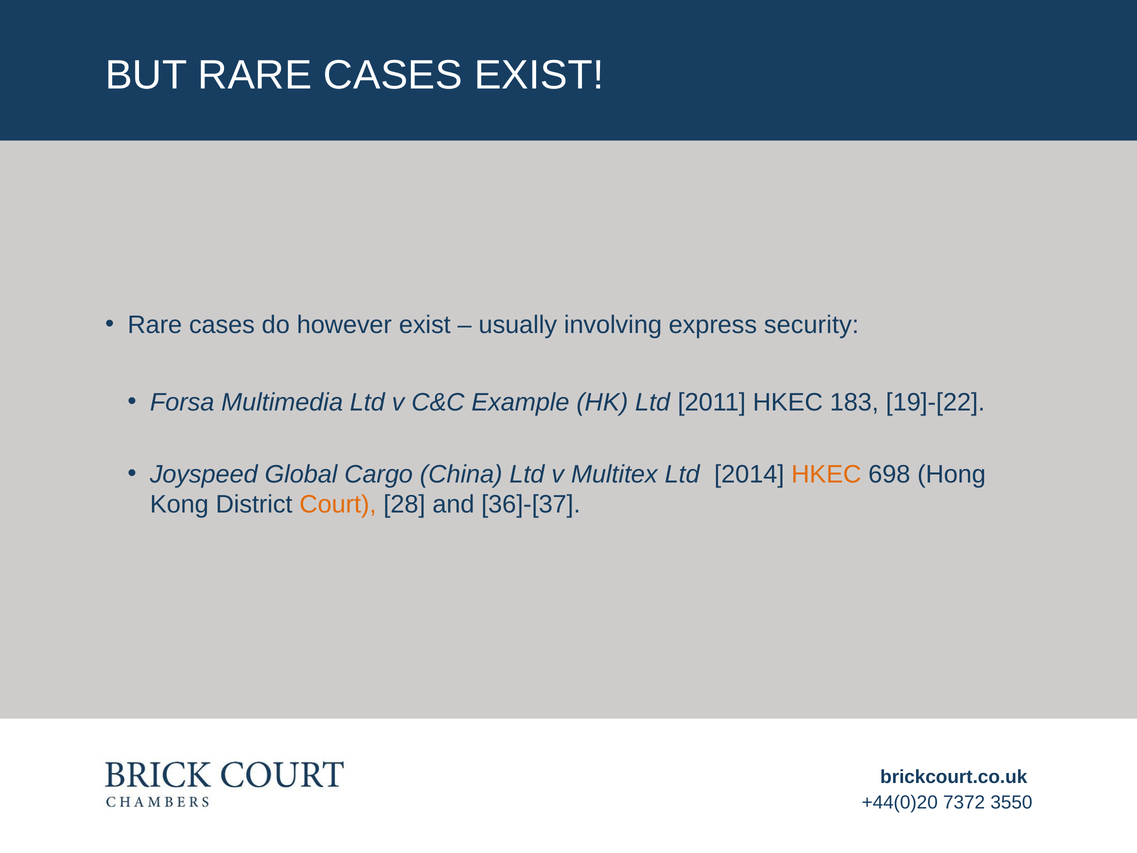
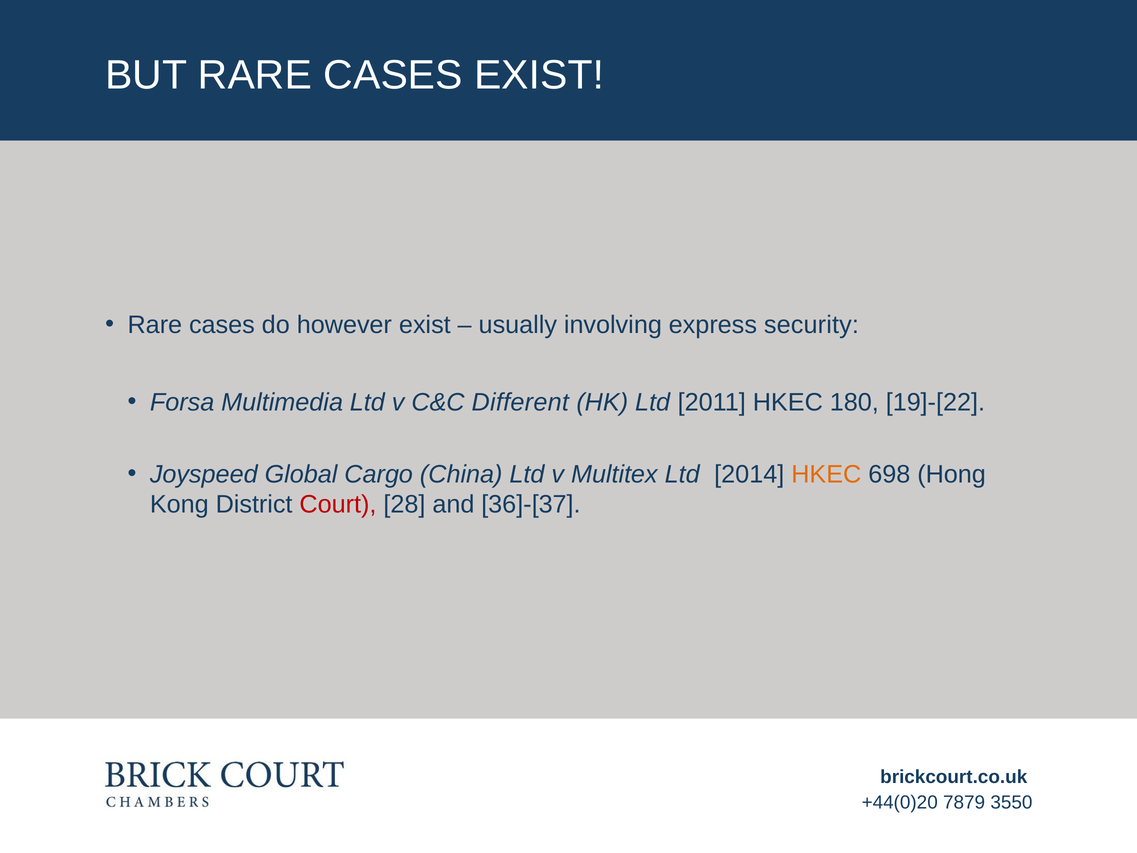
Example: Example -> Different (520, 402)
183: 183 -> 180 (854, 402)
Court colour: orange -> red (338, 504)
7372: 7372 -> 7879 (964, 802)
